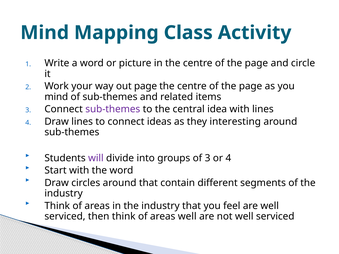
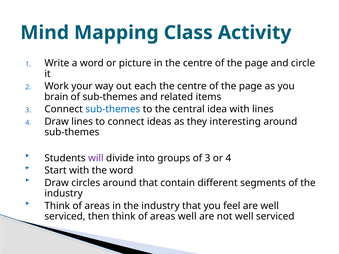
out page: page -> each (145, 86)
mind: mind -> brain (56, 97)
sub-themes colour: purple -> blue (113, 109)
